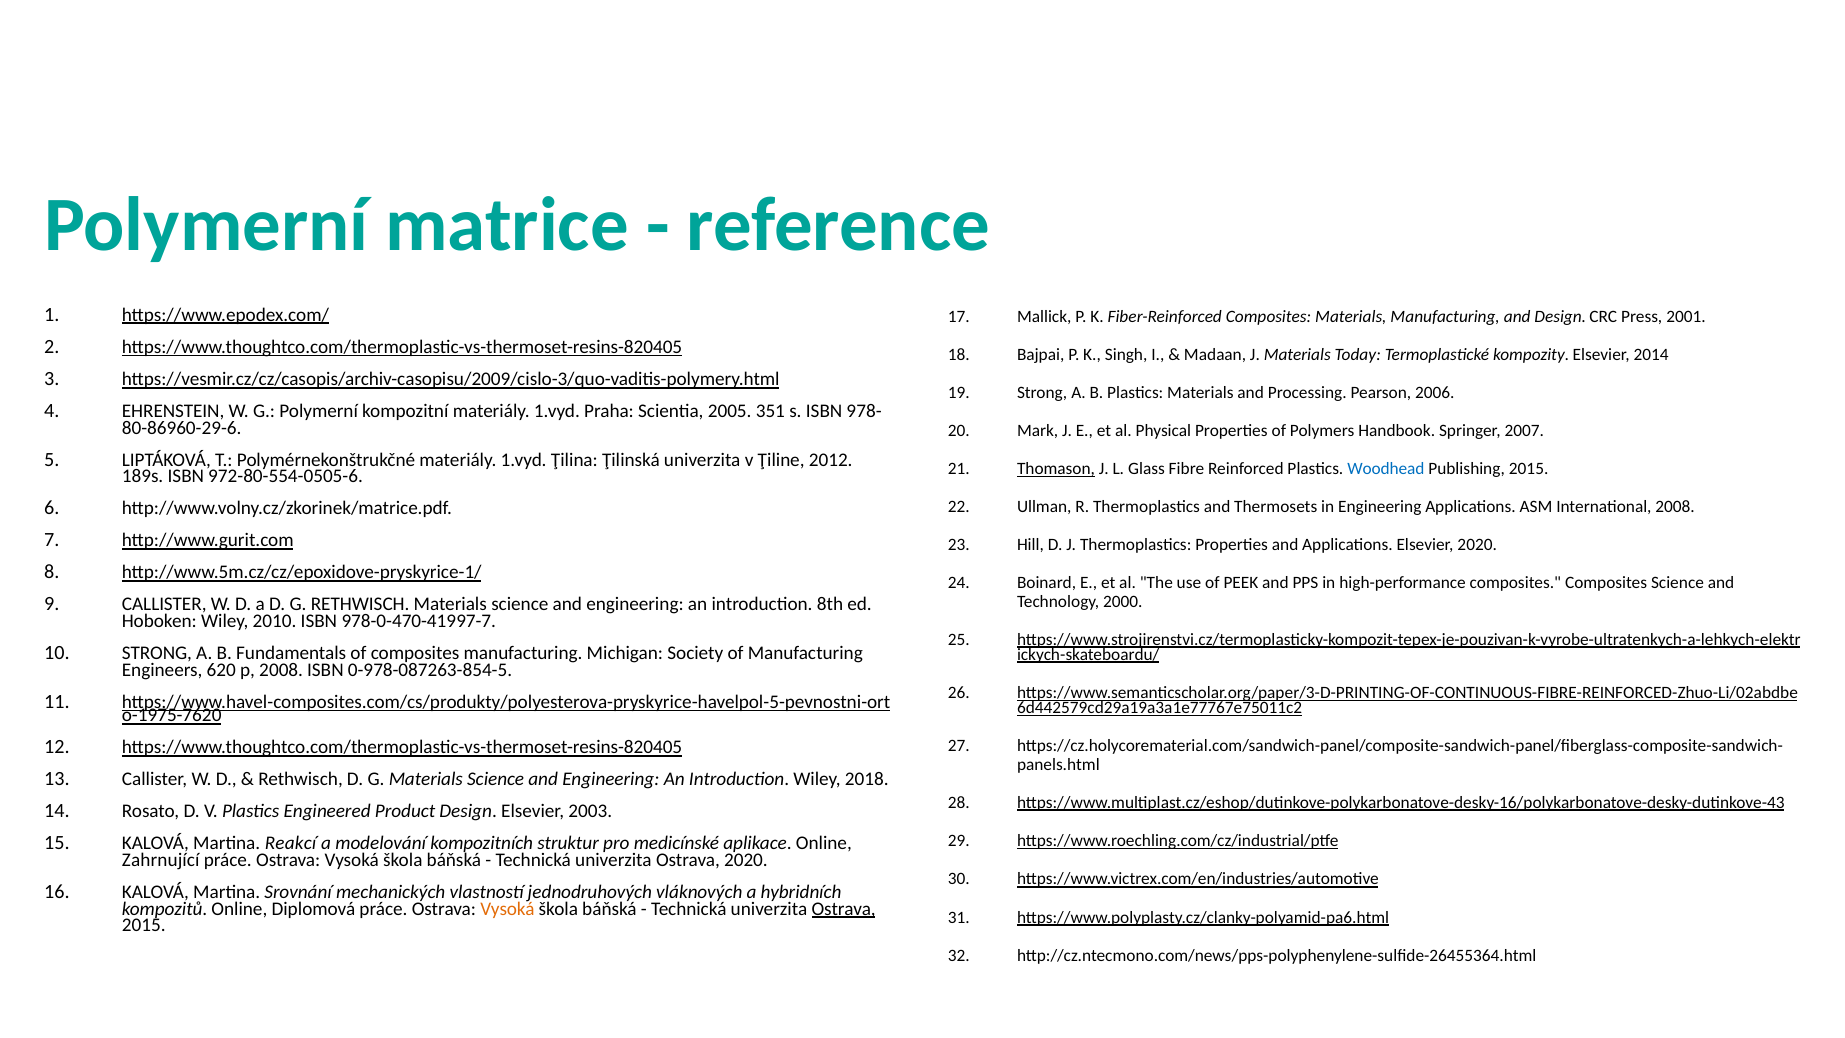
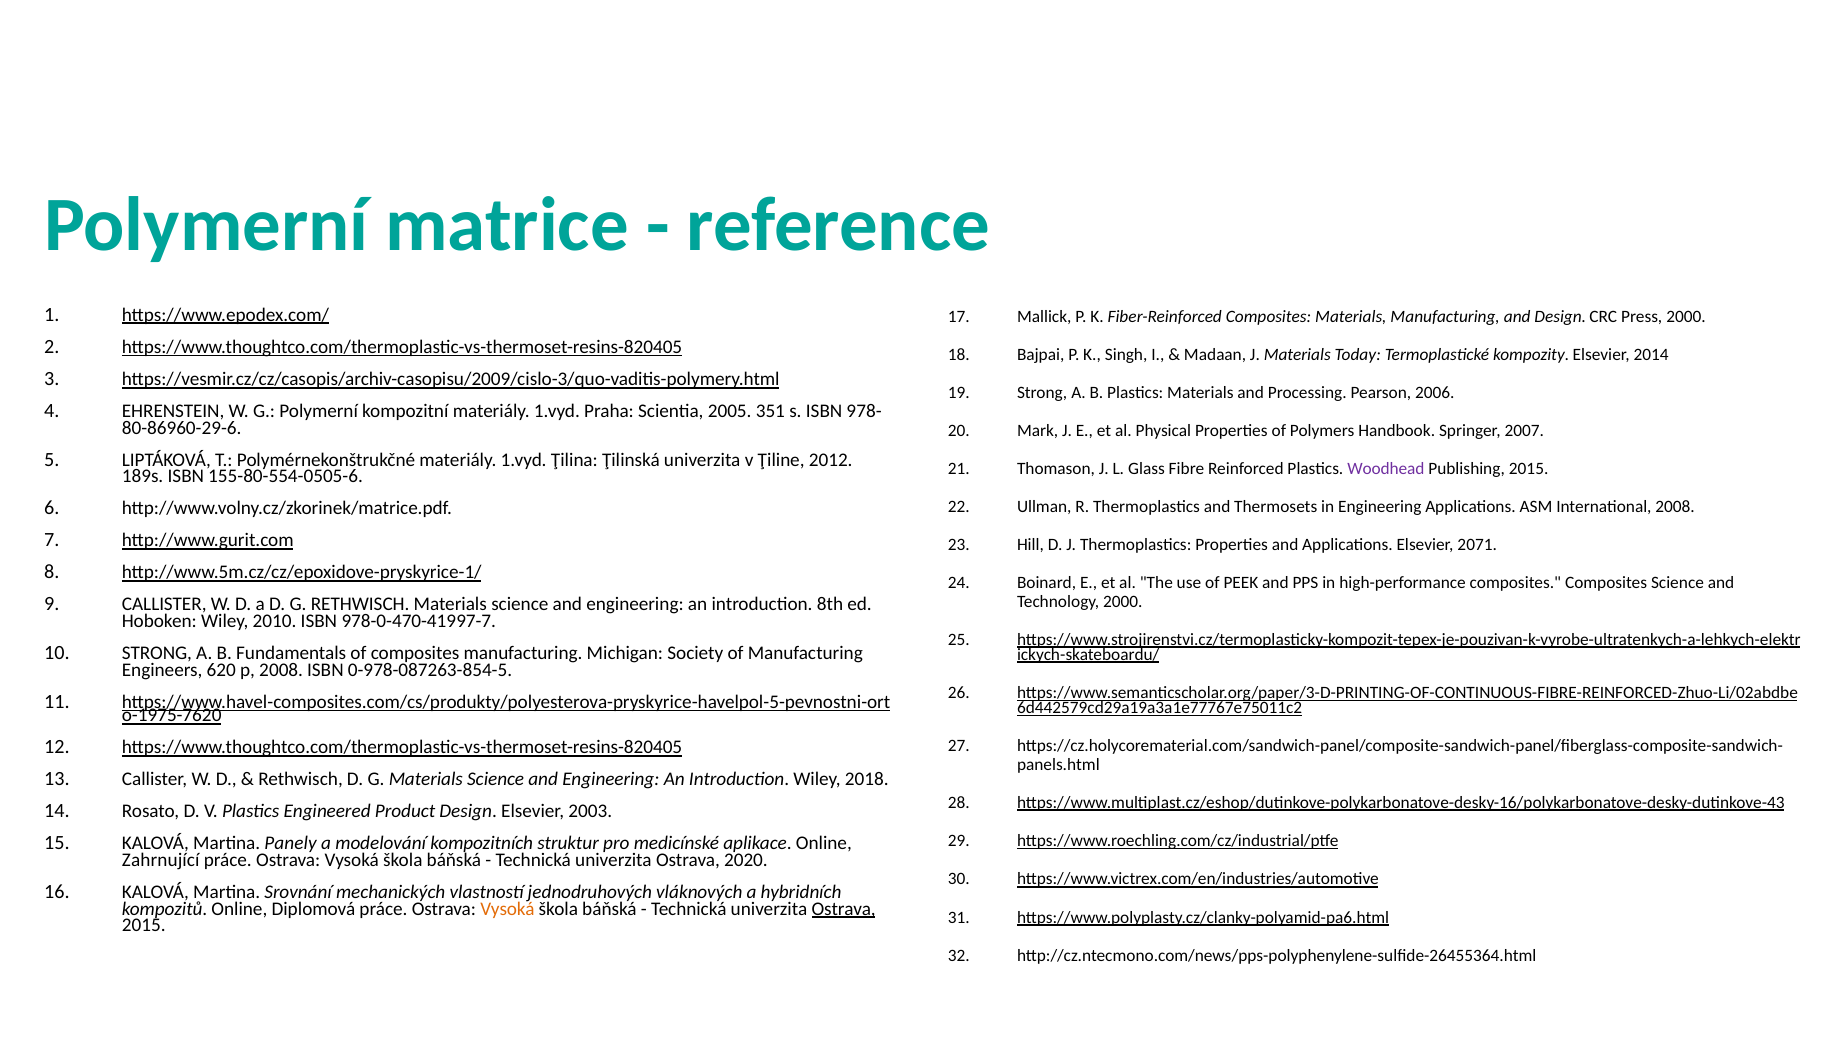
Press 2001: 2001 -> 2000 (1686, 317)
Thomason underline: present -> none (1056, 469)
Woodhead colour: blue -> purple (1386, 469)
972-80-554-0505-6: 972-80-554-0505-6 -> 155-80-554-0505-6 (286, 476)
Elsevier 2020: 2020 -> 2071 (1477, 545)
Reakcí: Reakcí -> Panely (291, 843)
